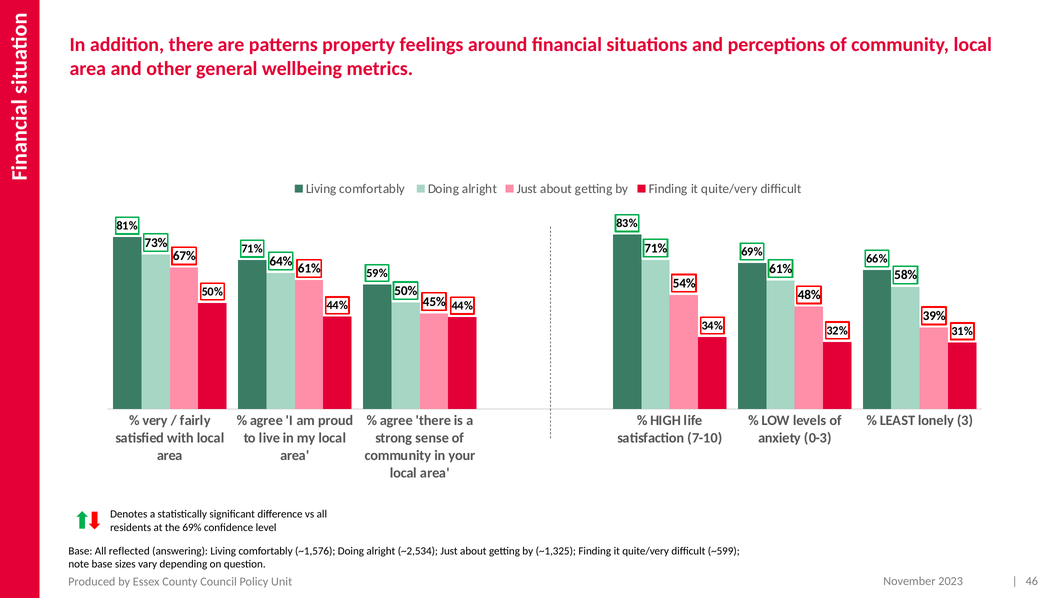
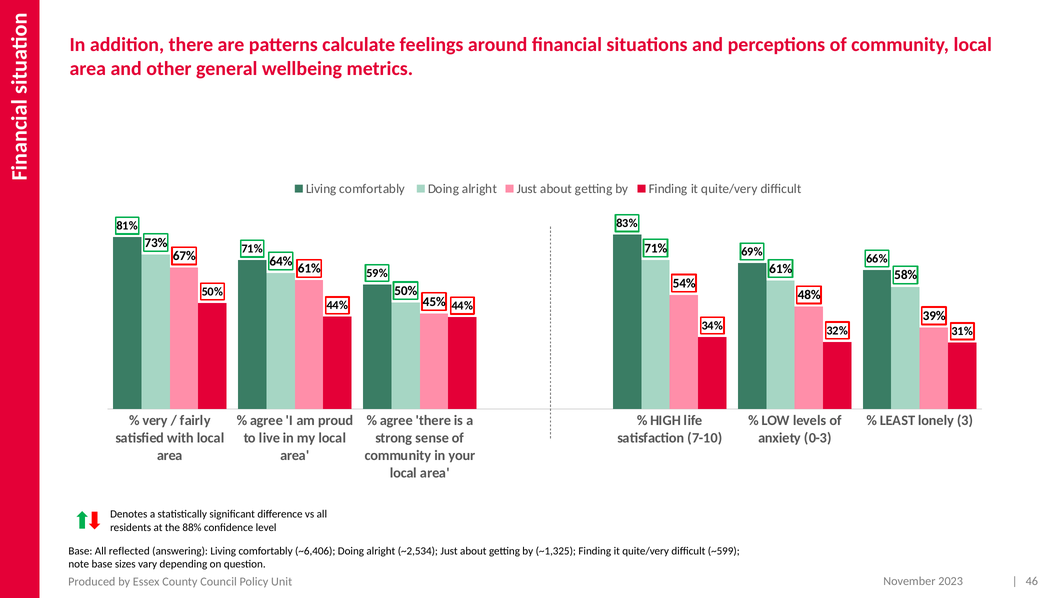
property: property -> calculate (359, 45)
the 69%: 69% -> 88% (192, 527)
~1,576: ~1,576 -> ~6,406 (315, 551)
